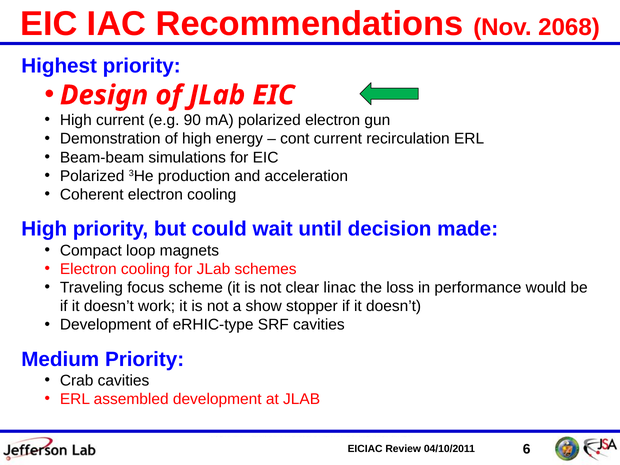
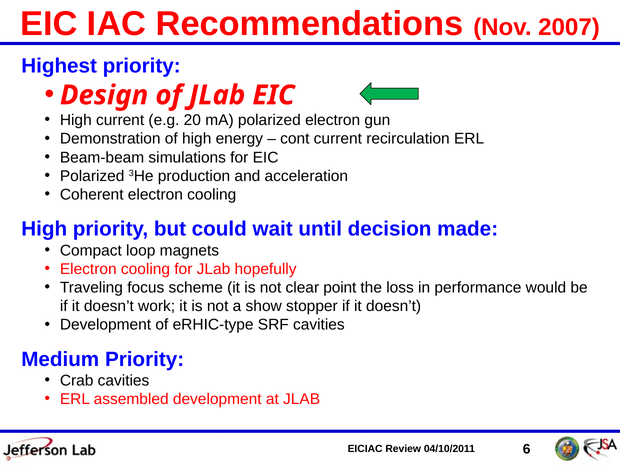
2068: 2068 -> 2007 (569, 27)
90: 90 -> 20 (192, 120)
schemes: schemes -> hopefully (266, 269)
linac: linac -> point (340, 288)
